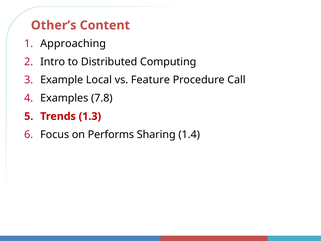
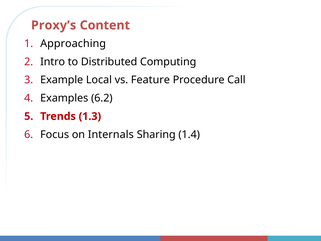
Other’s: Other’s -> Proxy’s (54, 25)
7.8: 7.8 -> 6.2 (102, 98)
Performs: Performs -> Internals (111, 134)
